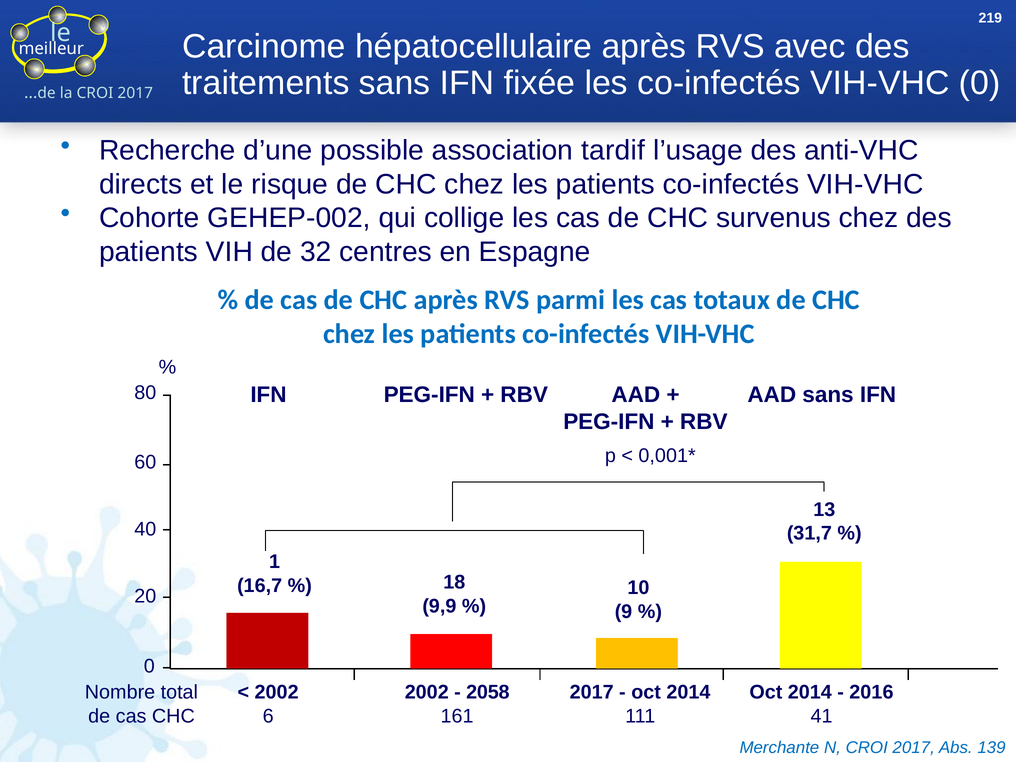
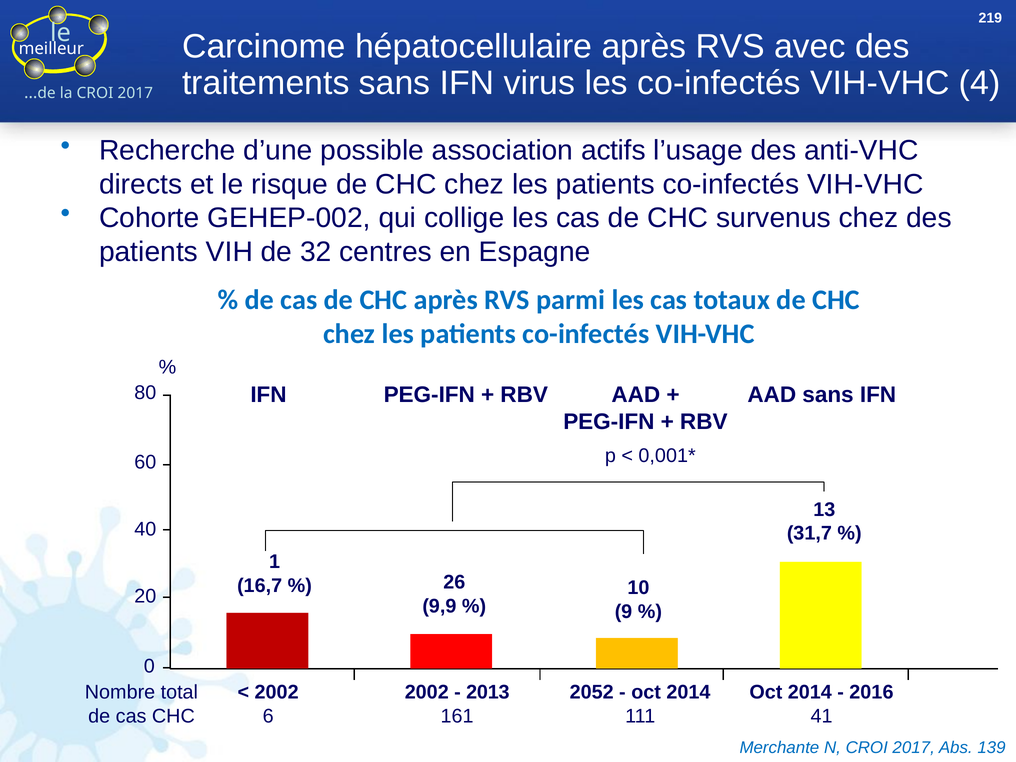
fixée: fixée -> virus (539, 83)
VIH-VHC 0: 0 -> 4 (980, 83)
tardif: tardif -> actifs (613, 150)
18: 18 -> 26 (454, 582)
2058: 2058 -> 2013 (488, 692)
2017: 2017 -> 2052 (592, 692)
